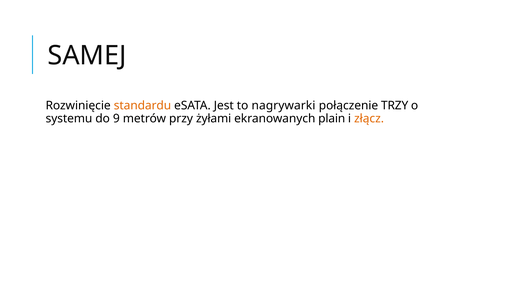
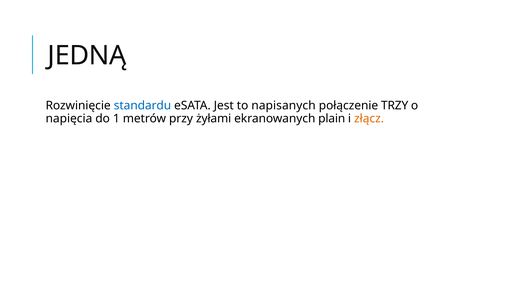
SAMEJ: SAMEJ -> JEDNĄ (87, 56)
standardu colour: orange -> blue (142, 106)
nagrywarki: nagrywarki -> napisanych (284, 106)
systemu: systemu -> napięcia (69, 119)
9: 9 -> 1 (116, 119)
